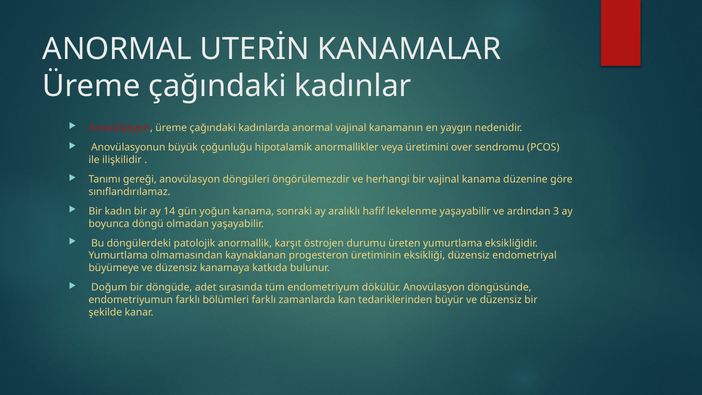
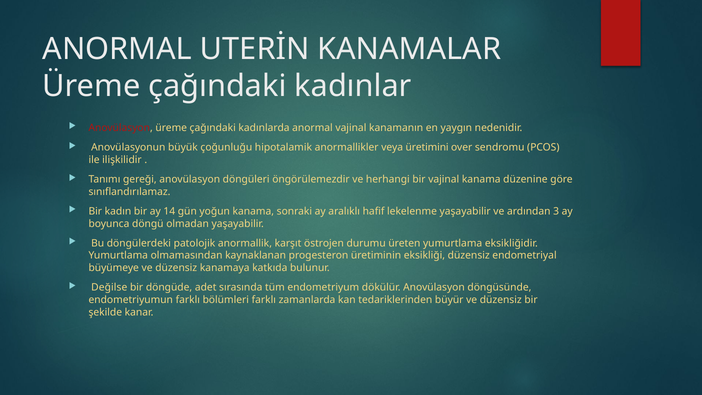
Doğum: Doğum -> Değilse (109, 287)
